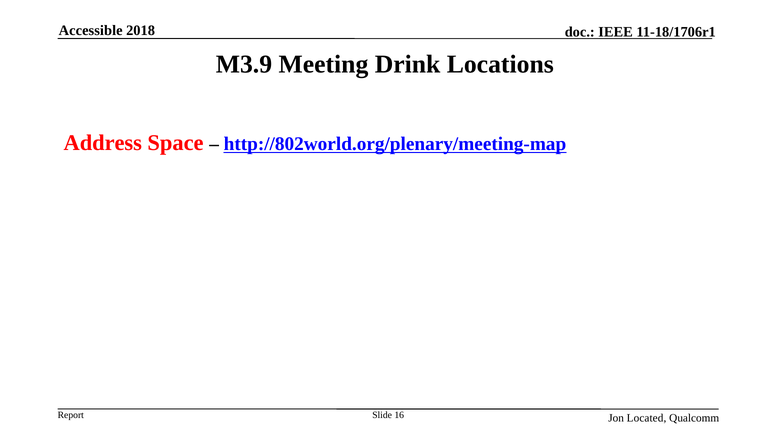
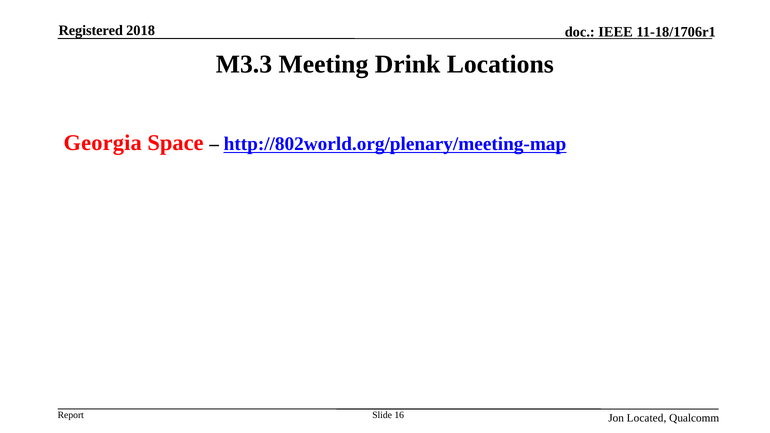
Accessible: Accessible -> Registered (91, 31)
M3.9: M3.9 -> M3.3 (244, 64)
Address: Address -> Georgia (103, 143)
